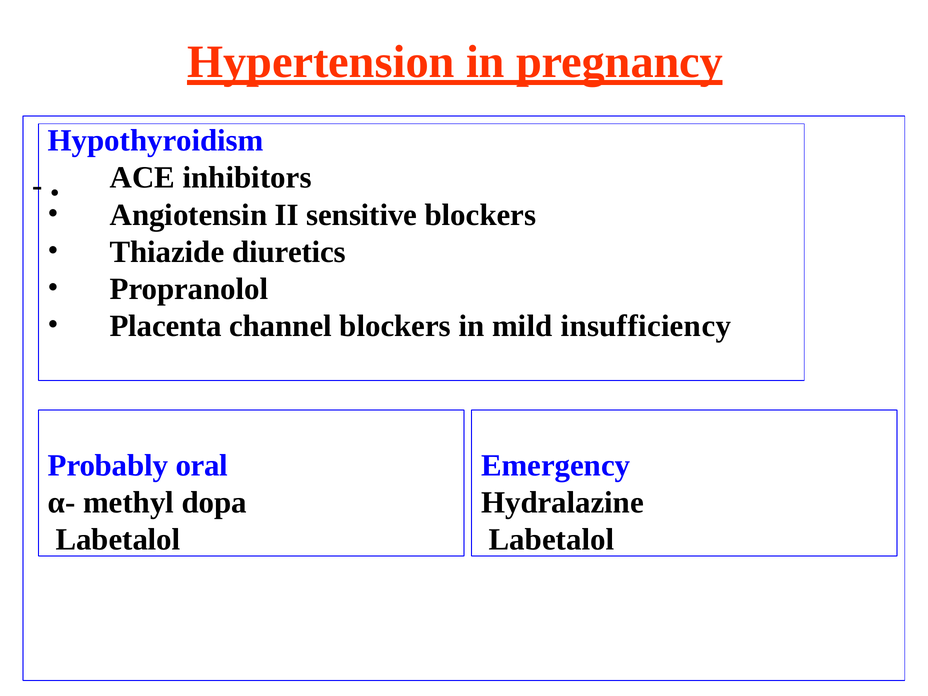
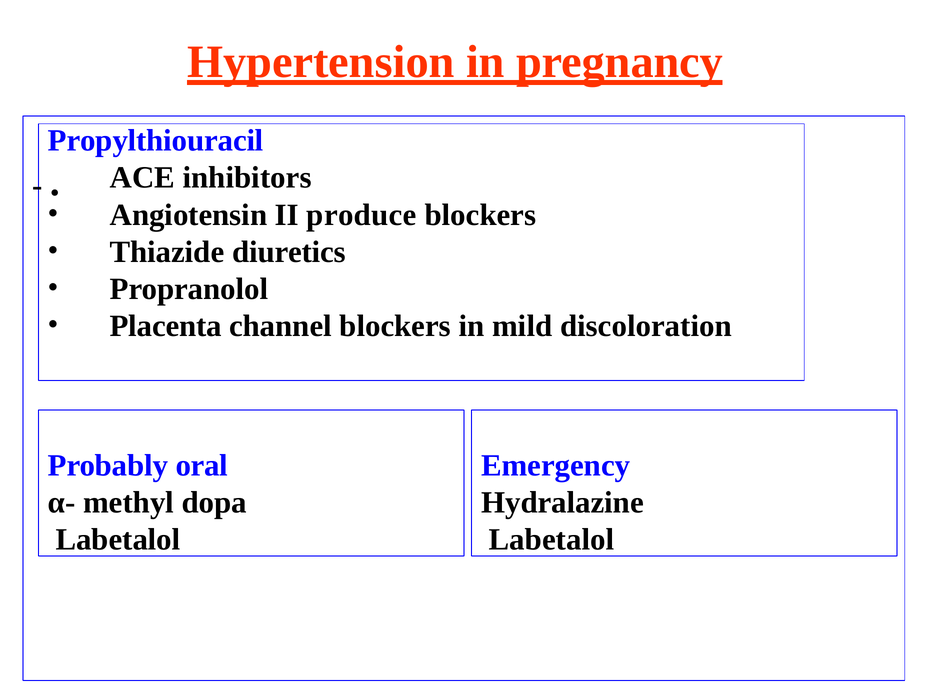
Hypothyroidism: Hypothyroidism -> Propylthiouracil (156, 141)
sensitive: sensitive -> produce (362, 215)
insufficiency: insufficiency -> discoloration (646, 326)
